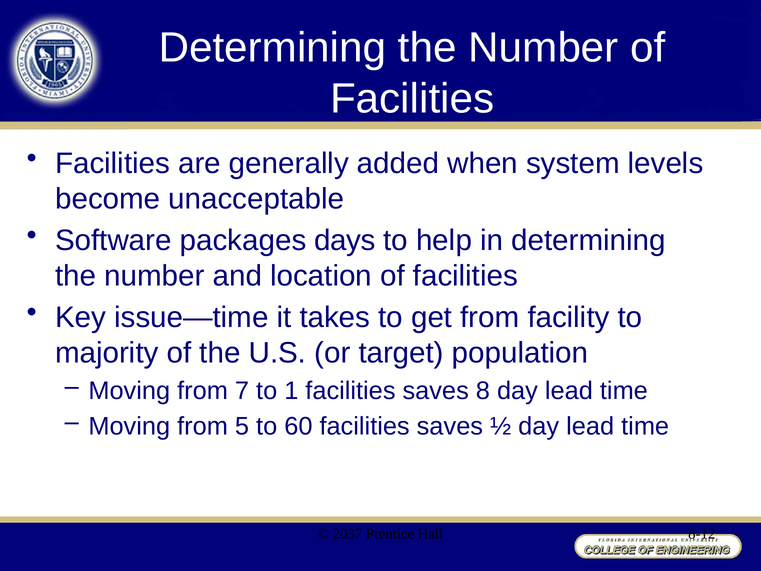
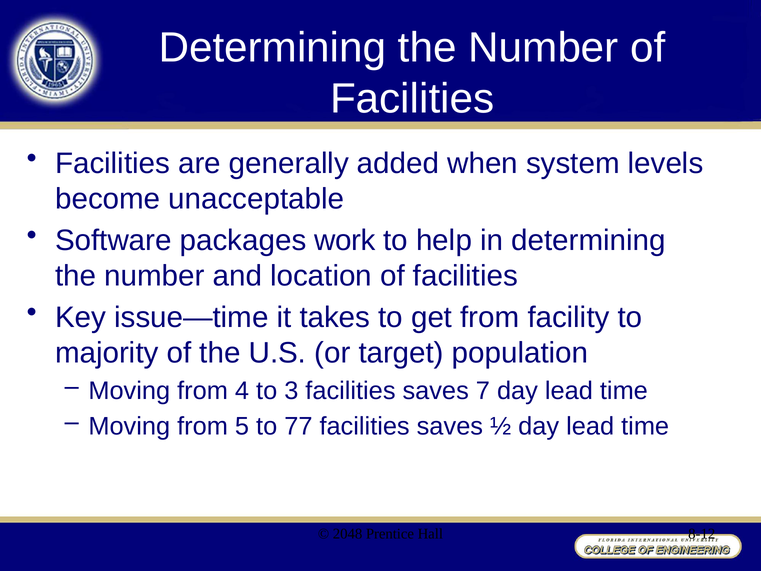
days: days -> work (345, 240)
7: 7 -> 4 (242, 390)
1: 1 -> 3 (291, 390)
8: 8 -> 7 (483, 390)
60: 60 -> 77 (298, 426)
2037: 2037 -> 2048 (348, 533)
